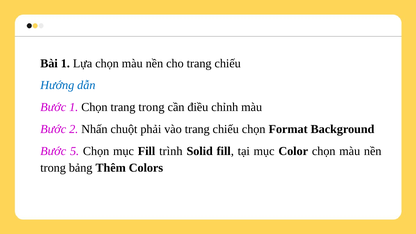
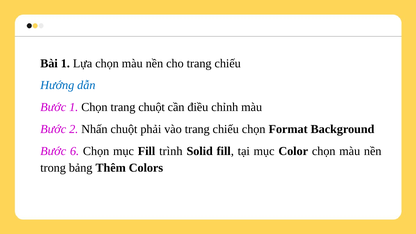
trang trong: trong -> chuột (152, 107)
5: 5 -> 6 (75, 151)
